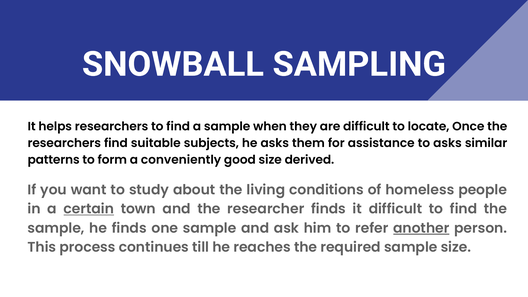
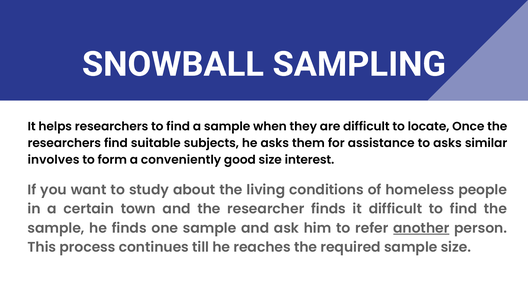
patterns: patterns -> involves (54, 160)
derived: derived -> interest (309, 160)
certain underline: present -> none (89, 209)
